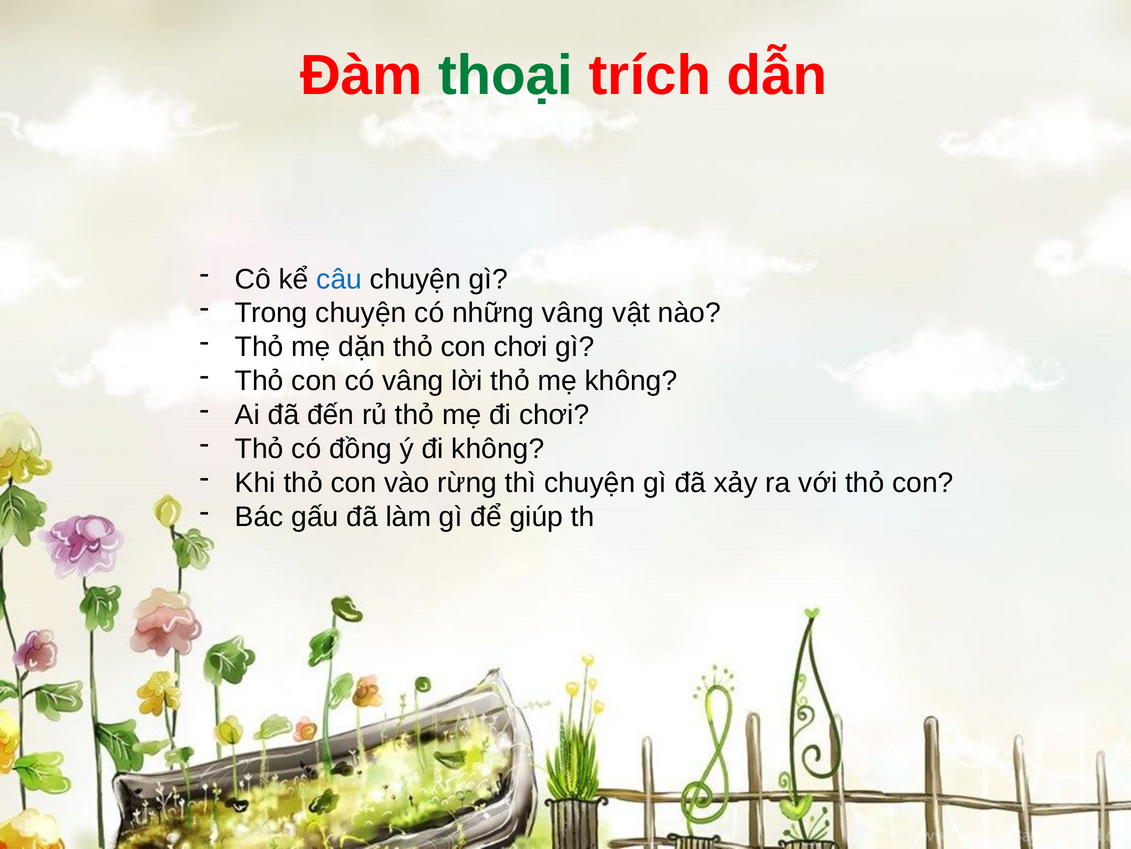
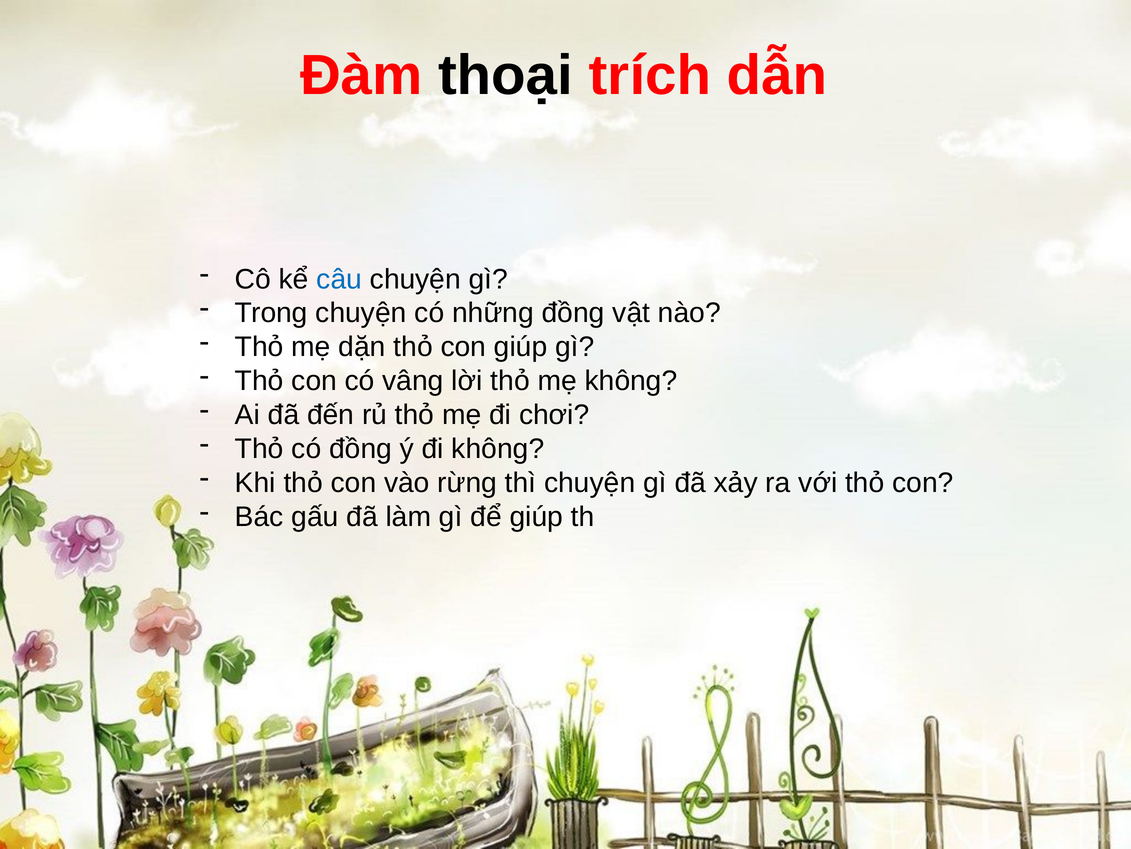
thoại colour: green -> black (506, 76)
những vâng: vâng -> đồng (573, 313)
con chơi: chơi -> giúp (521, 347)
